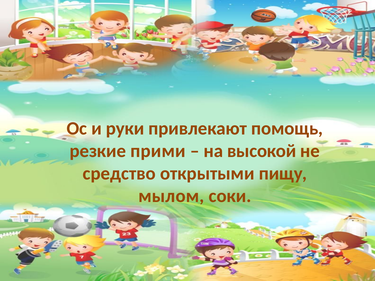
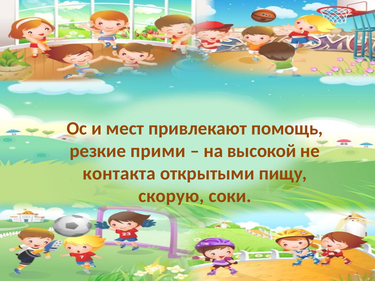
руки: руки -> мест (125, 129)
средство: средство -> контакта (119, 174)
мылом: мылом -> скорую (171, 196)
